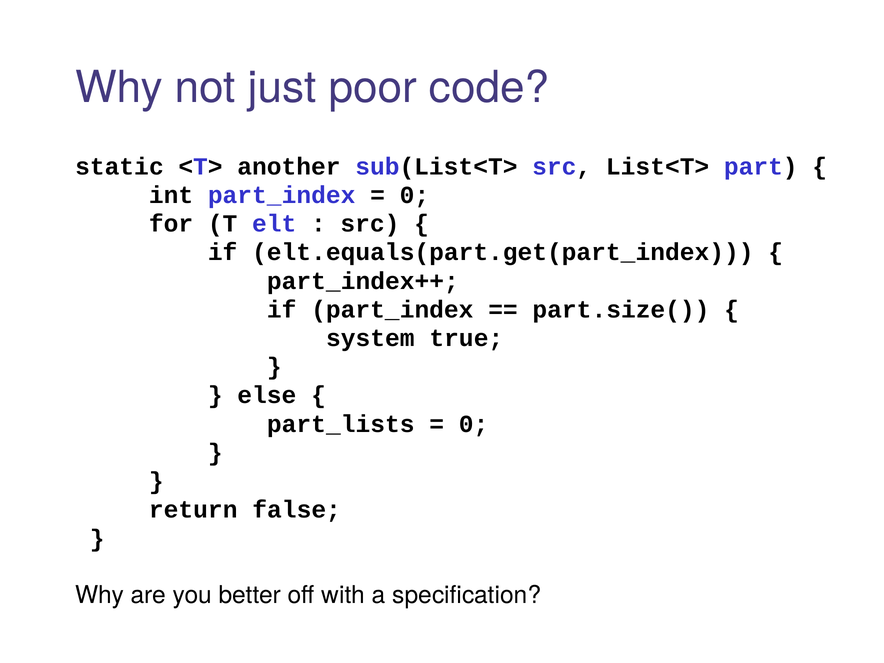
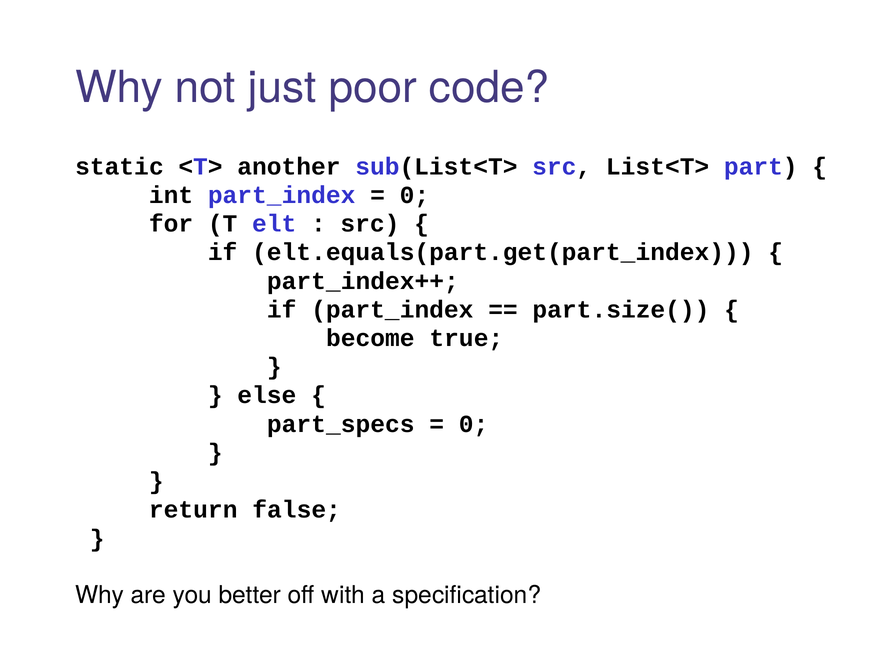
system: system -> become (370, 338)
part_lists: part_lists -> part_specs (341, 424)
